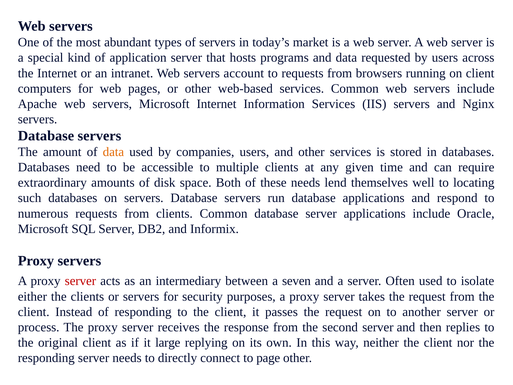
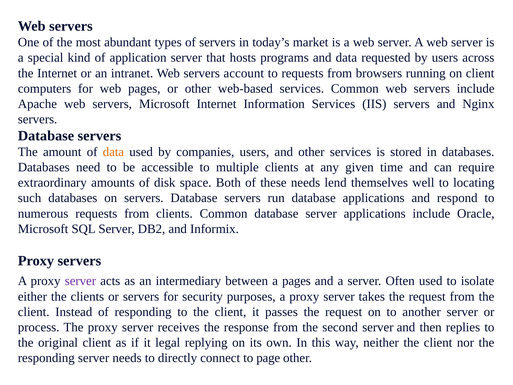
server colour: red -> purple (80, 281)
a seven: seven -> pages (296, 281)
large: large -> legal (168, 342)
